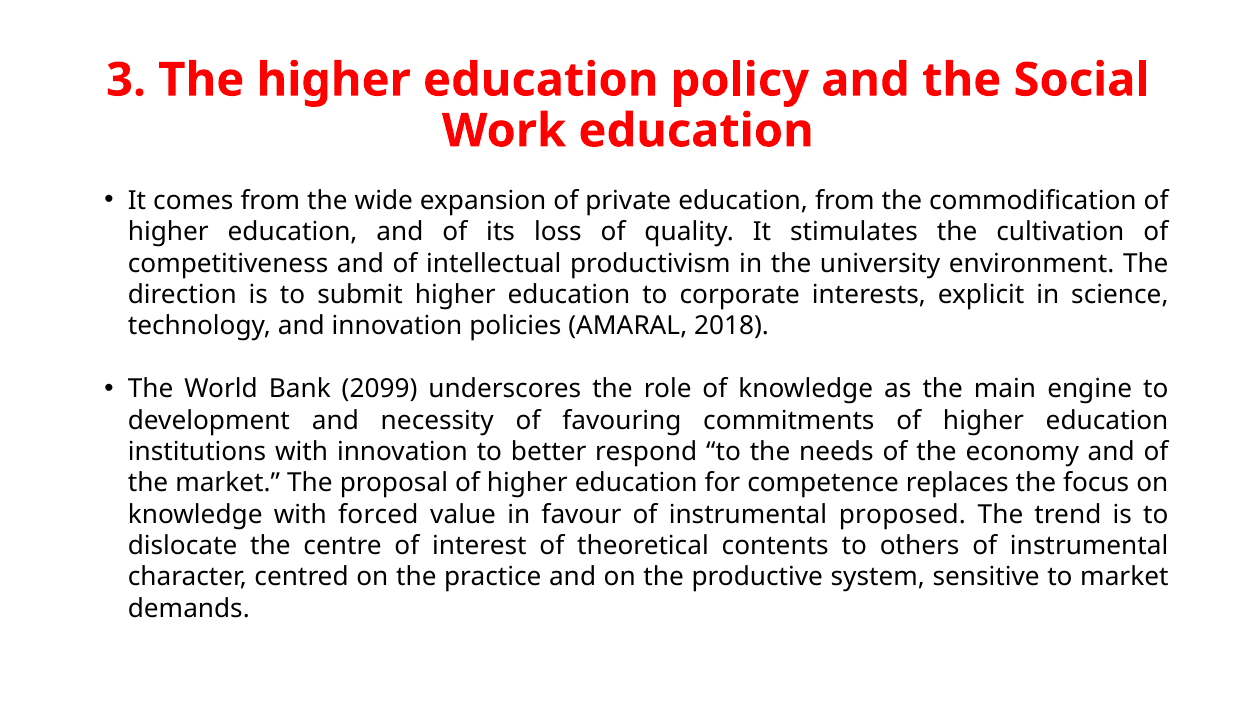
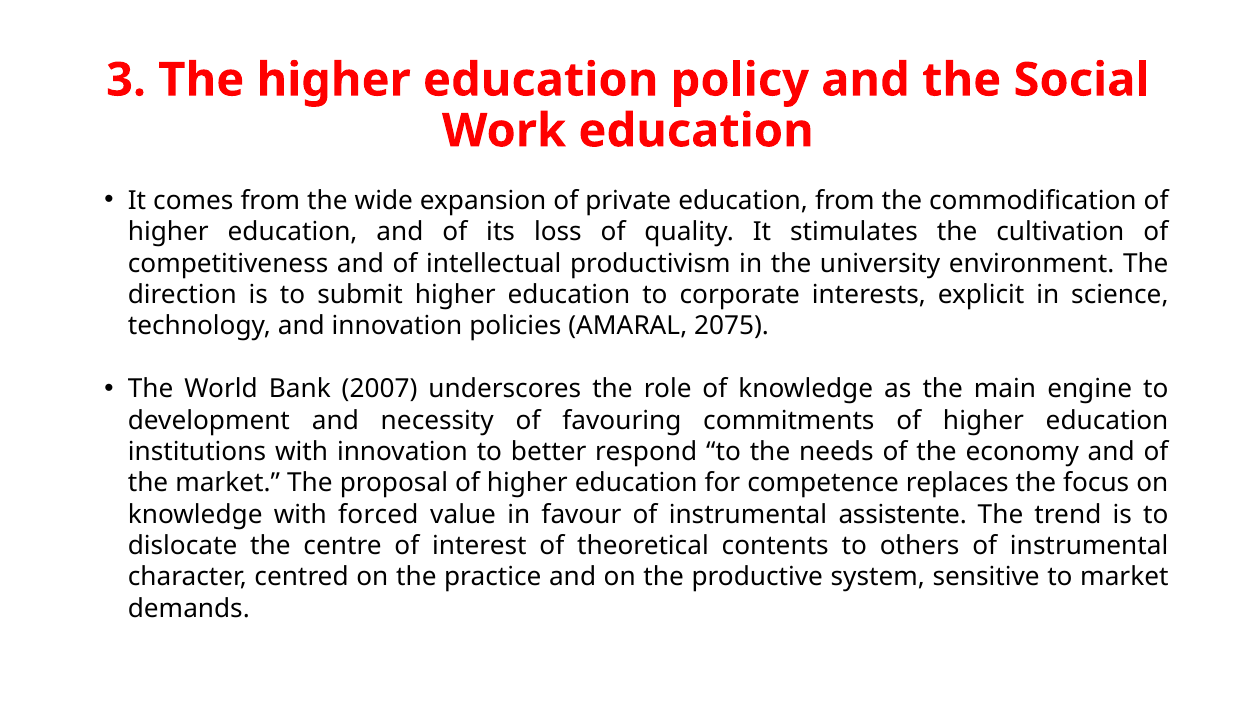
2018: 2018 -> 2075 (731, 326)
2099: 2099 -> 2007 (380, 389)
proposed: proposed -> assistente (903, 515)
